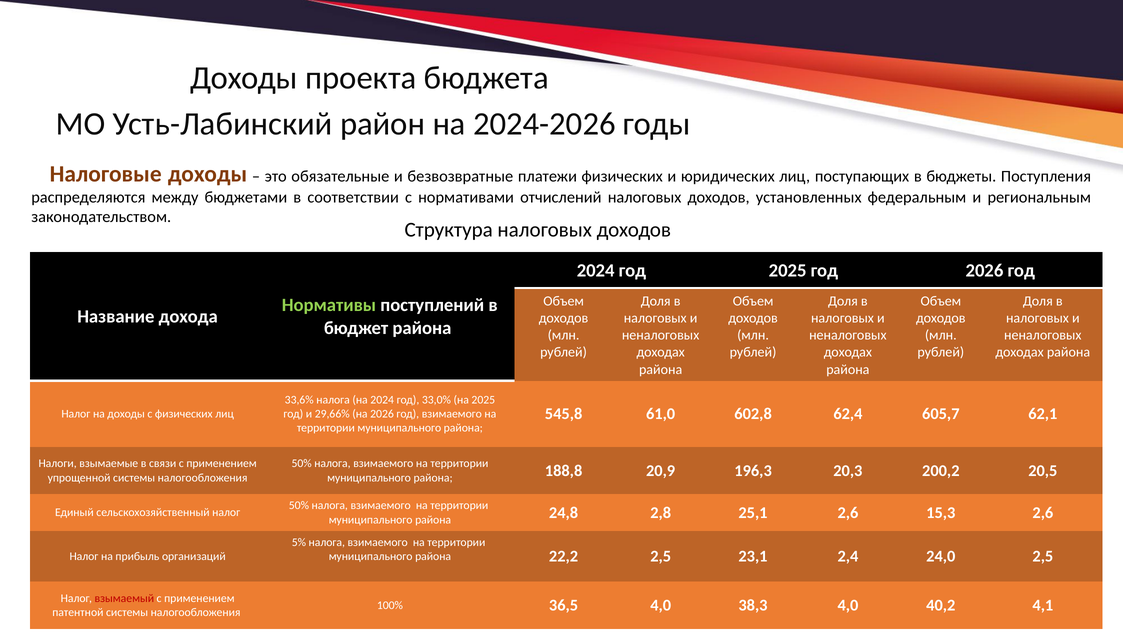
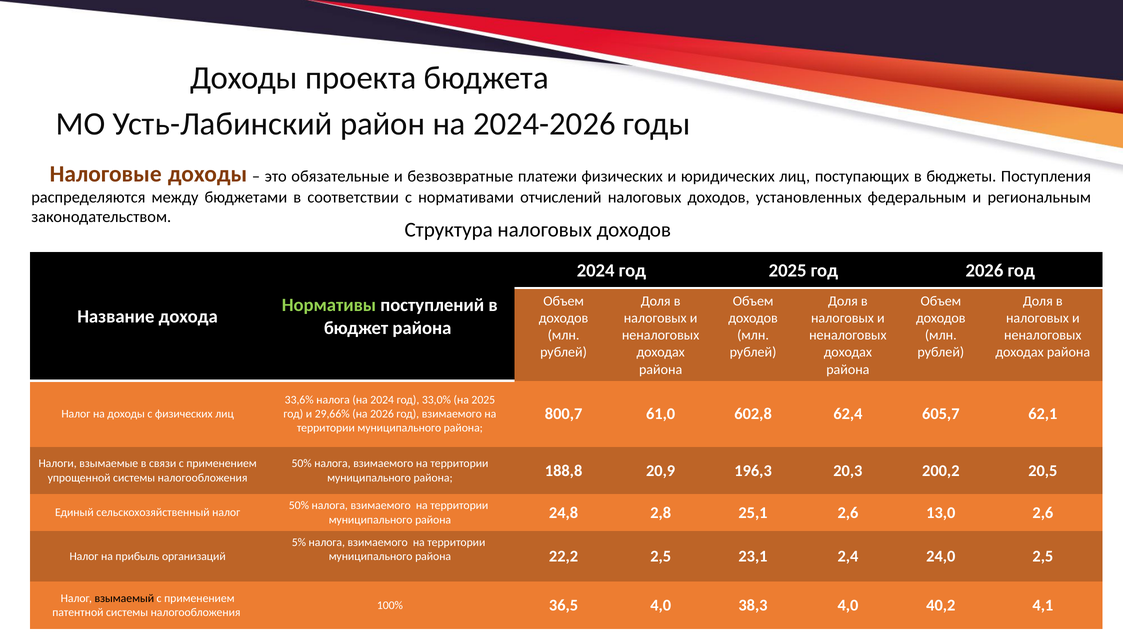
545,8: 545,8 -> 800,7 (564, 414)
15,3: 15,3 -> 13,0 (941, 512)
взымаемый colour: red -> black (124, 598)
